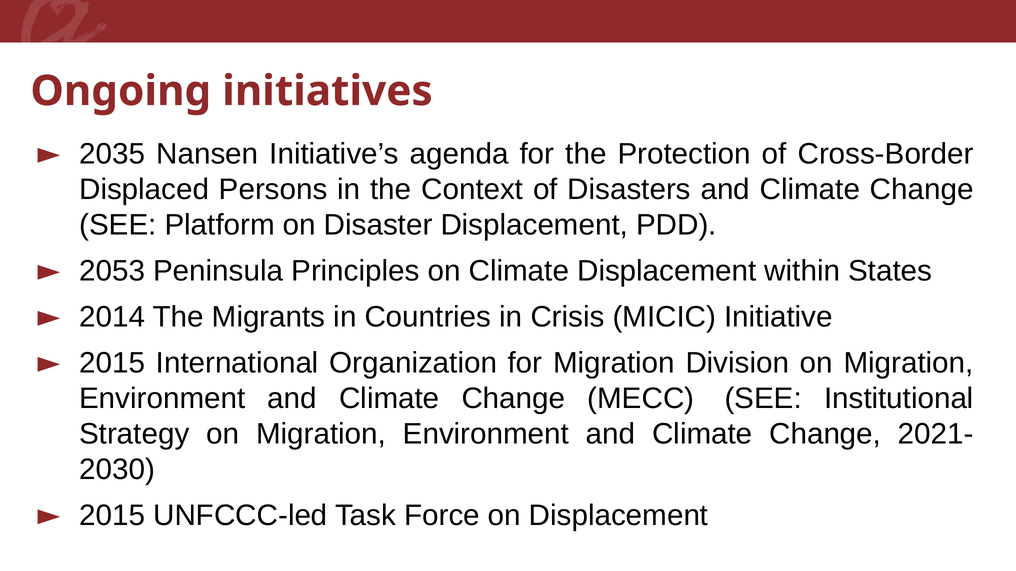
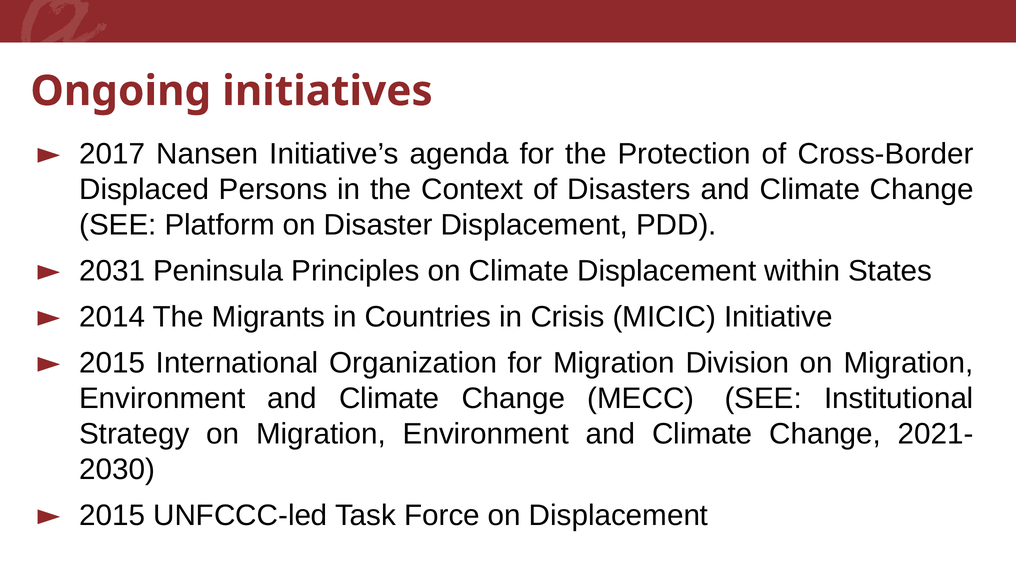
2035: 2035 -> 2017 (112, 154)
2053: 2053 -> 2031 (112, 271)
